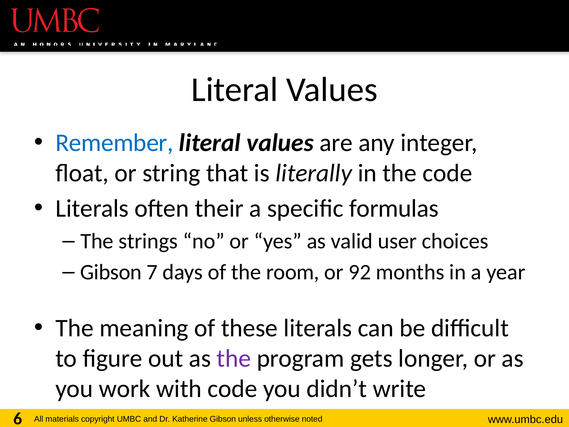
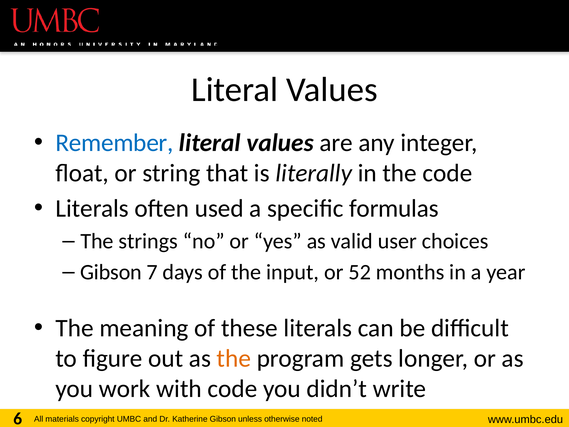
their: their -> used (219, 208)
room: room -> input (293, 272)
92: 92 -> 52 (360, 272)
the colour: purple -> orange (234, 358)
